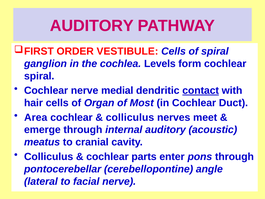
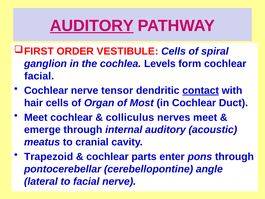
AUDITORY underline: none -> present (92, 26)
spiral: spiral -> facial (39, 76)
medial: medial -> tensor (117, 90)
Area: Area -> Meet (36, 117)
Colliculus: Colliculus -> Trapezoid (49, 156)
